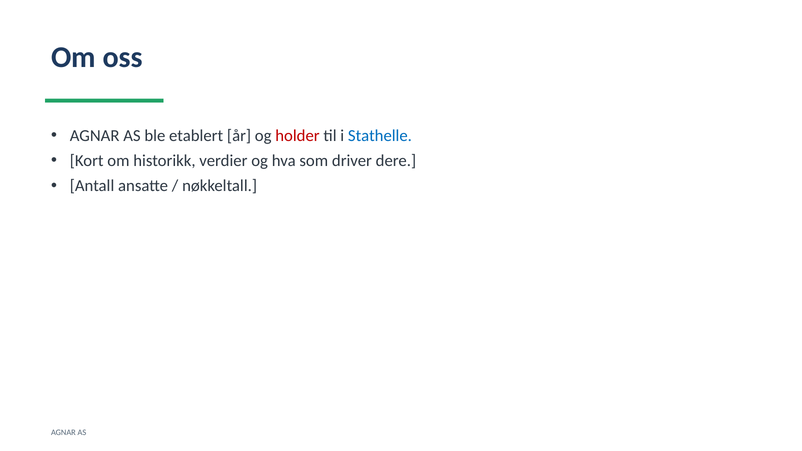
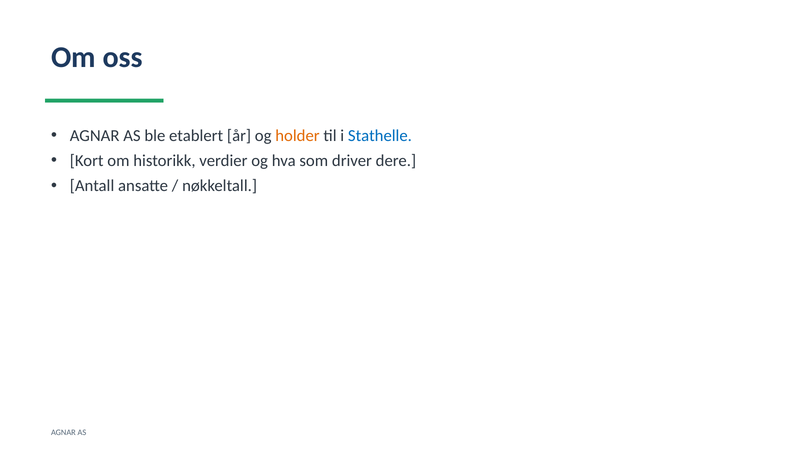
holder colour: red -> orange (297, 136)
